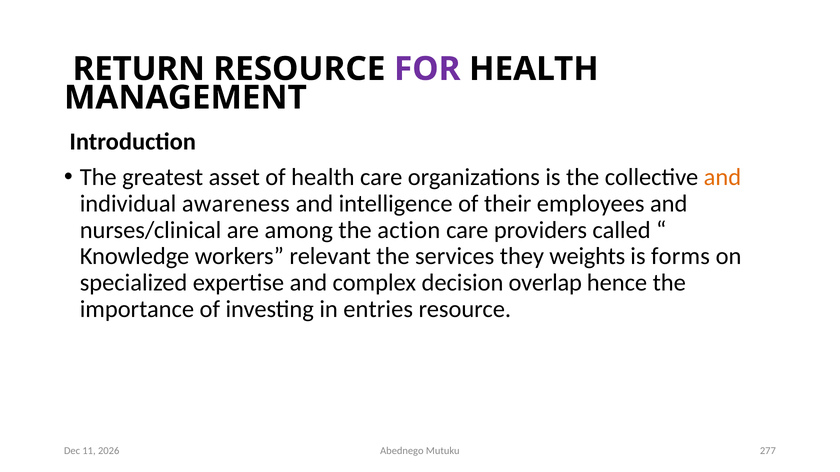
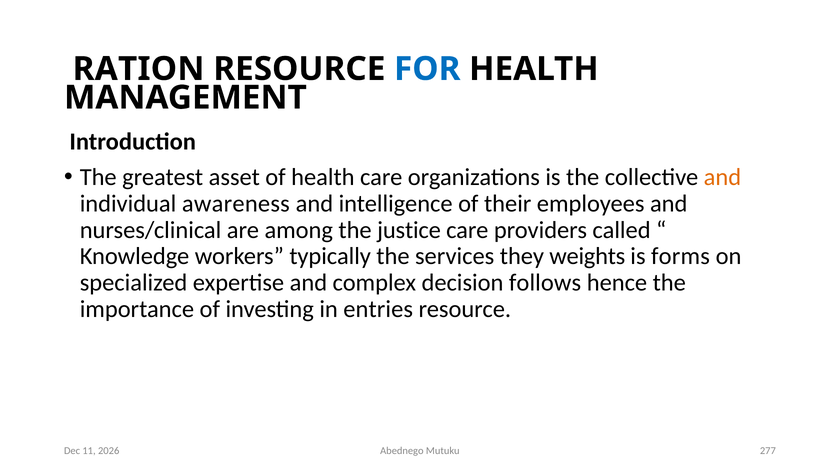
RETURN: RETURN -> RATION (139, 69)
FOR colour: purple -> blue (427, 69)
action: action -> justice (409, 230)
relevant: relevant -> typically (330, 257)
overlap: overlap -> follows (545, 283)
